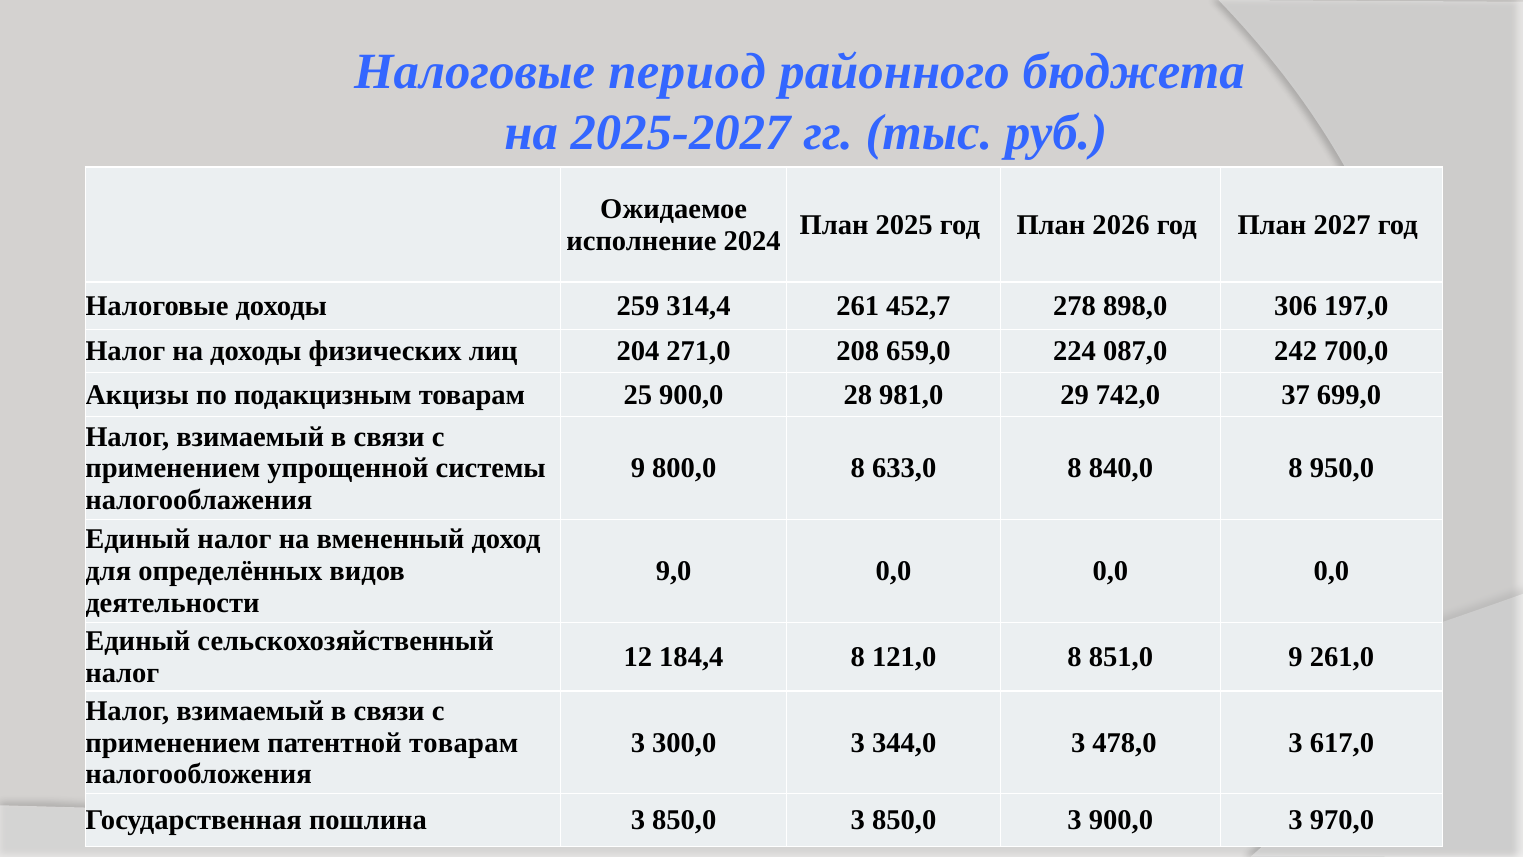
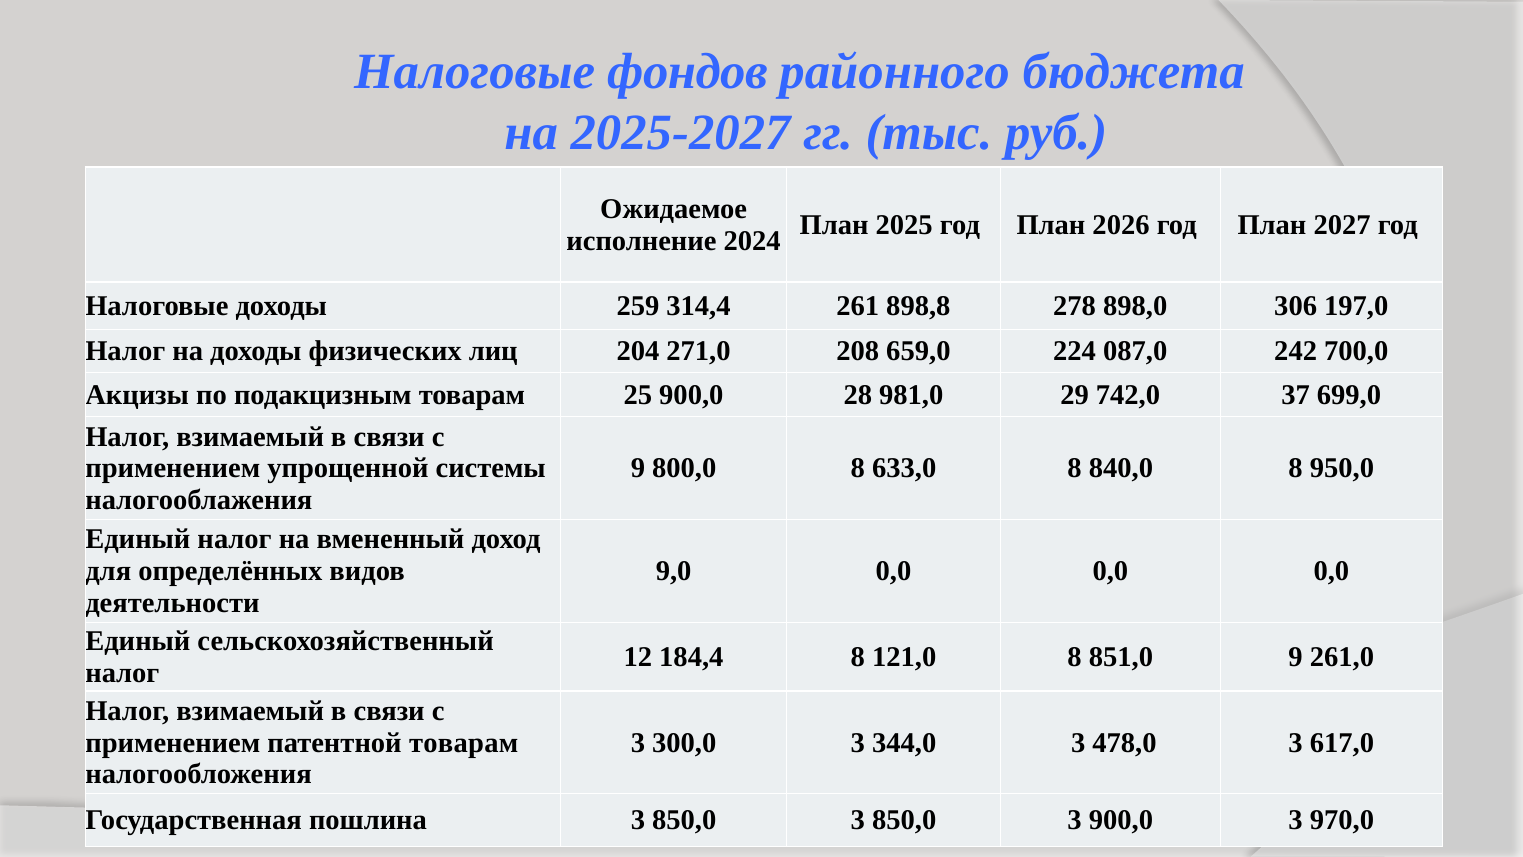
период: период -> фондов (687, 72)
452,7: 452,7 -> 898,8 (918, 306)
